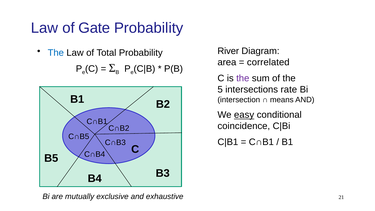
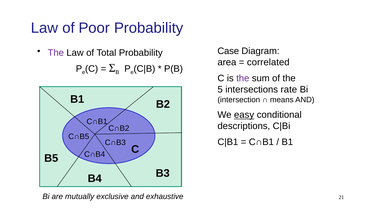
Gate: Gate -> Poor (94, 28)
River: River -> Case (228, 51)
The colour: blue -> purple (56, 53)
coincidence: coincidence -> descriptions (244, 126)
